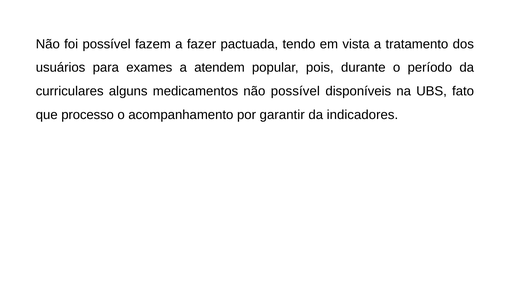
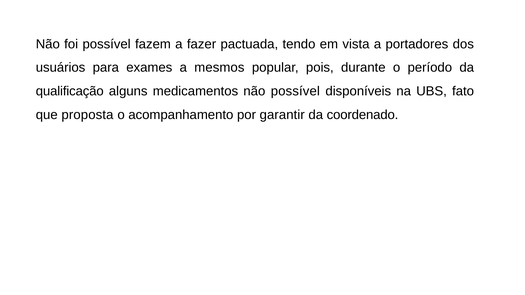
tratamento: tratamento -> portadores (417, 44)
atendem: atendem -> mesmos (219, 68)
curriculares: curriculares -> qualificação (70, 91)
processo: processo -> proposta (87, 115)
indicadores: indicadores -> coordenado (363, 115)
